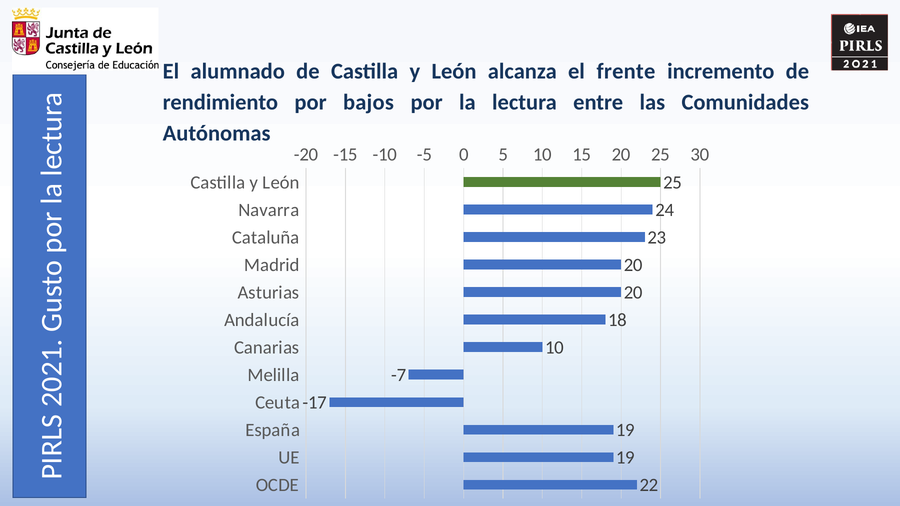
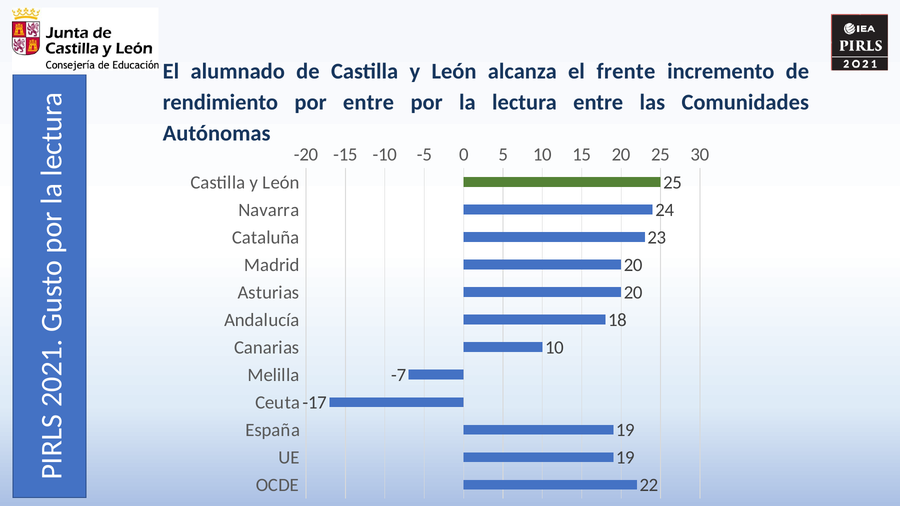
por bajos: bajos -> entre (368, 102)
